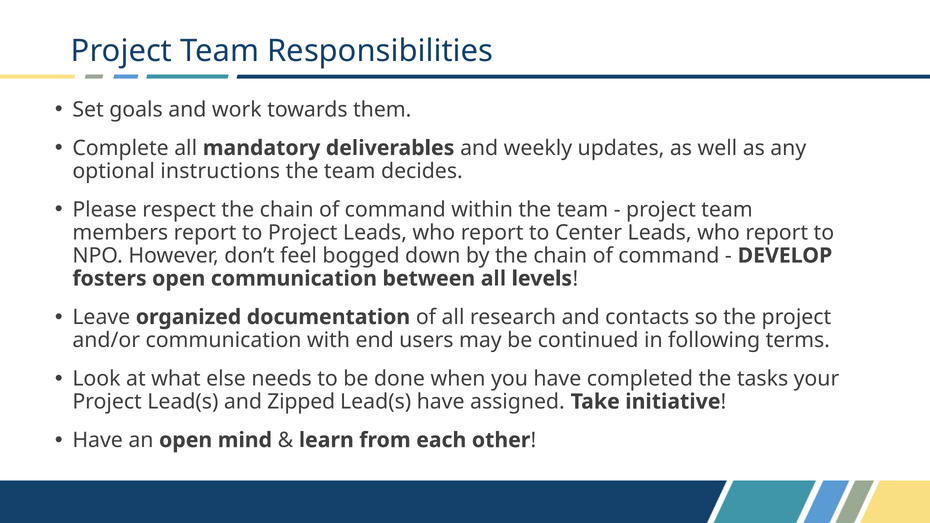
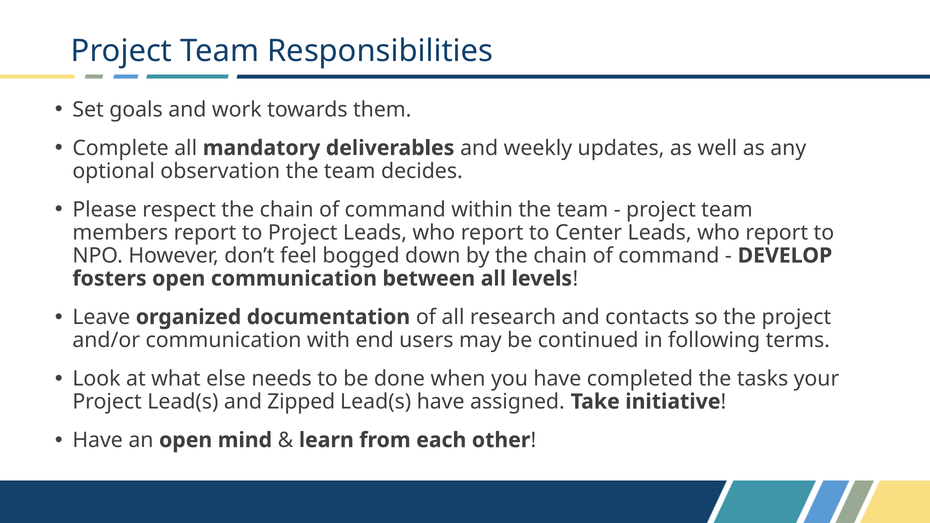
instructions: instructions -> observation (220, 171)
